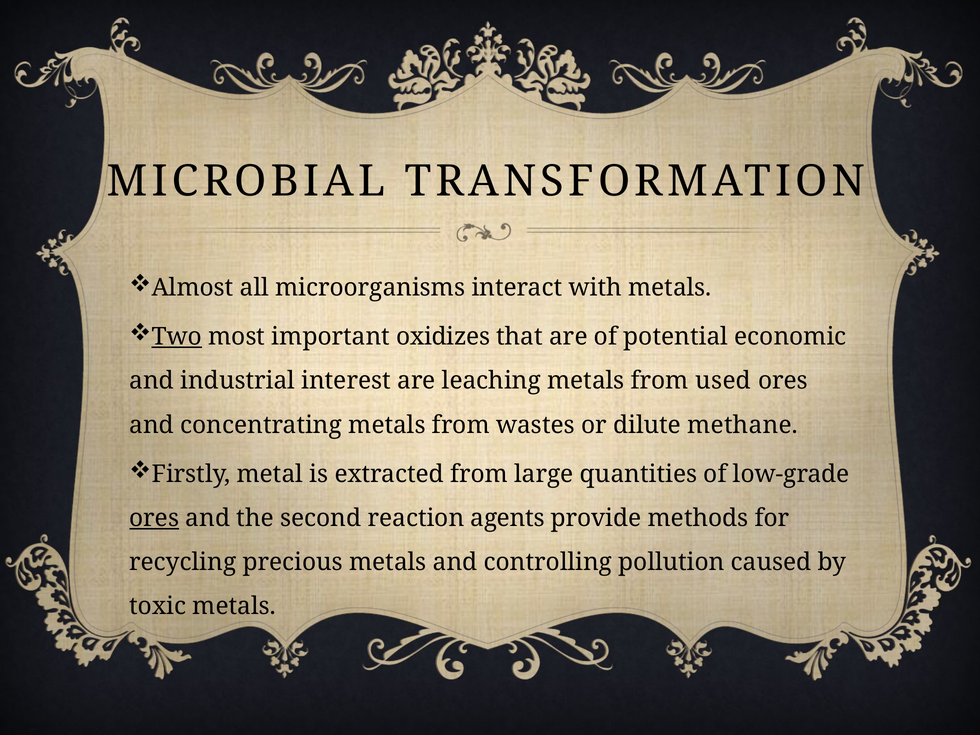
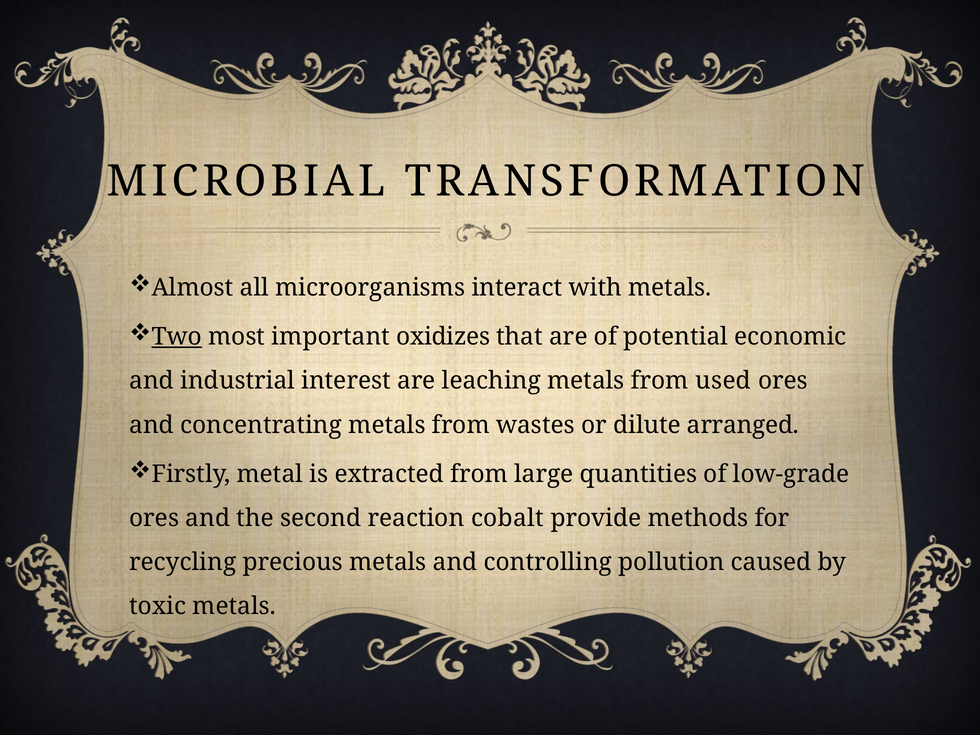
methane: methane -> arranged (743, 425)
ores underline: present -> none (154, 518)
agents: agents -> cobalt (507, 518)
